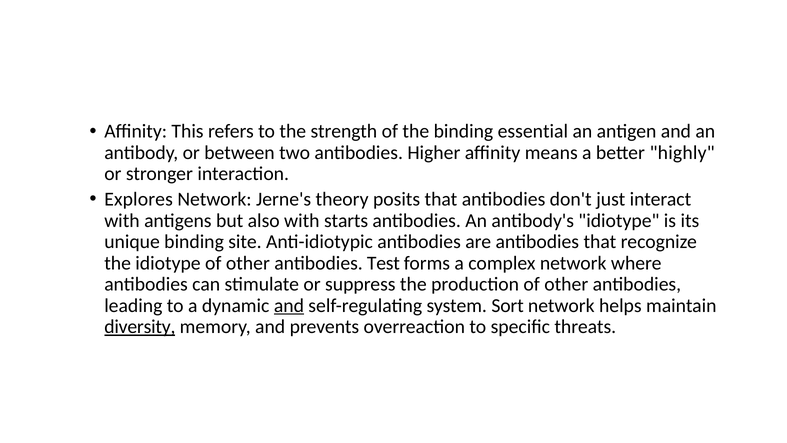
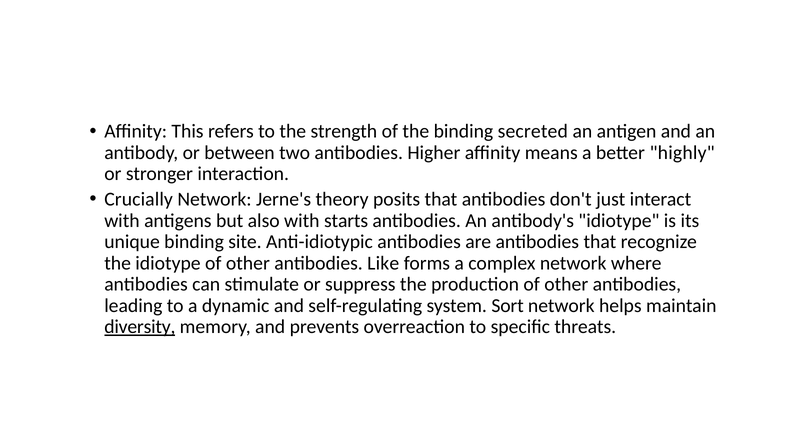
essential: essential -> secreted (533, 131)
Explores: Explores -> Crucially (139, 199)
Test: Test -> Like (383, 263)
and underline: present -> none (289, 305)
